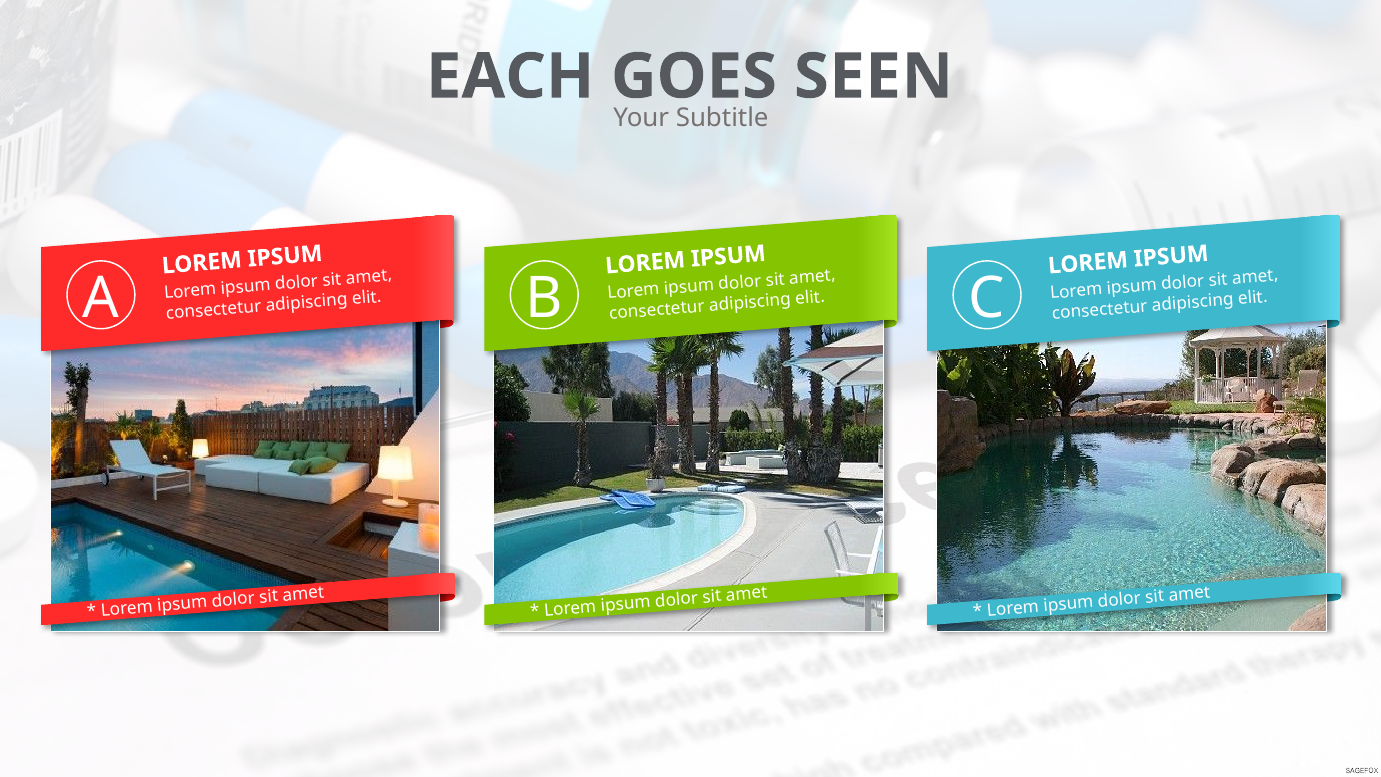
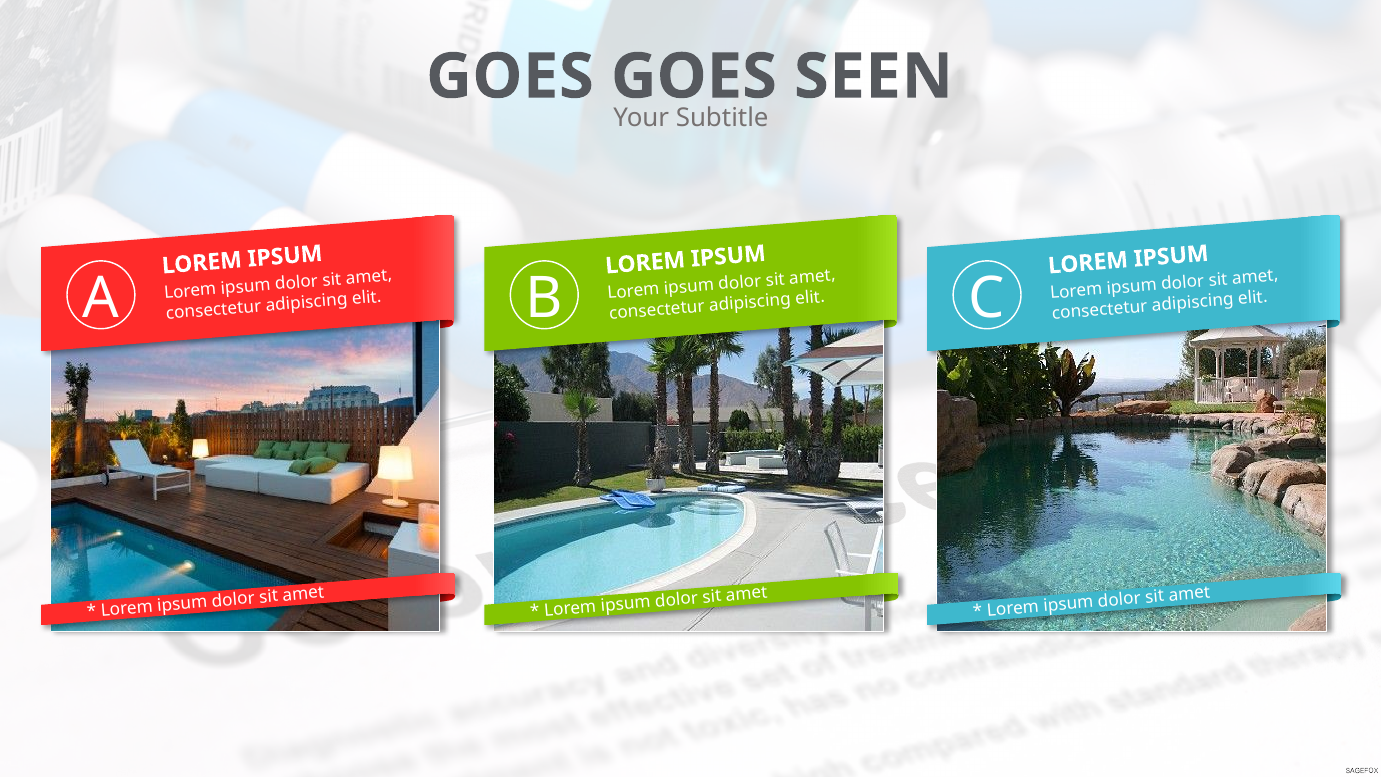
EACH: EACH -> GOES (510, 77)
